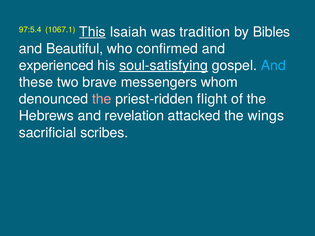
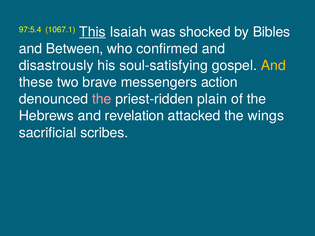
tradition: tradition -> shocked (205, 32)
Beautiful: Beautiful -> Between (75, 49)
experienced: experienced -> disastrously (56, 66)
soul-satisfying underline: present -> none (164, 66)
And colour: light blue -> yellow (273, 66)
whom: whom -> action (219, 82)
flight: flight -> plain (212, 99)
